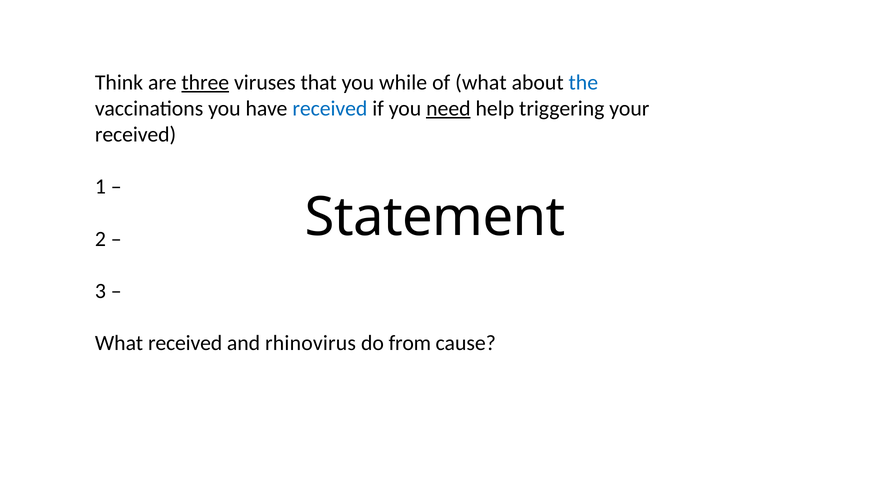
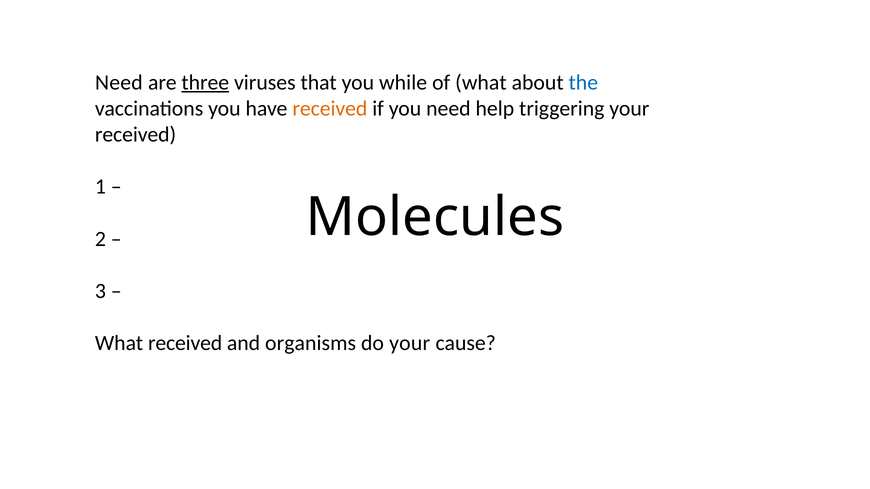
Think: Think -> Need (119, 82)
received colour: blue -> orange (330, 109)
need underline: present -> none (448, 109)
Statement: Statement -> Molecules (435, 217)
rhinovirus: rhinovirus -> organisms (311, 343)
do from: from -> your (410, 343)
